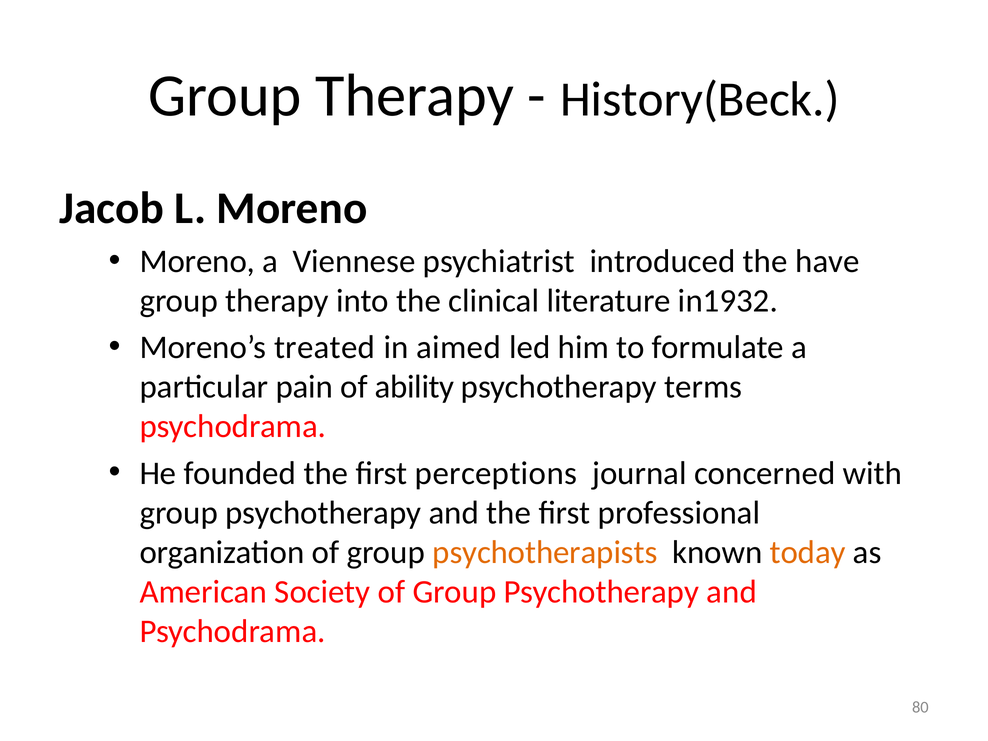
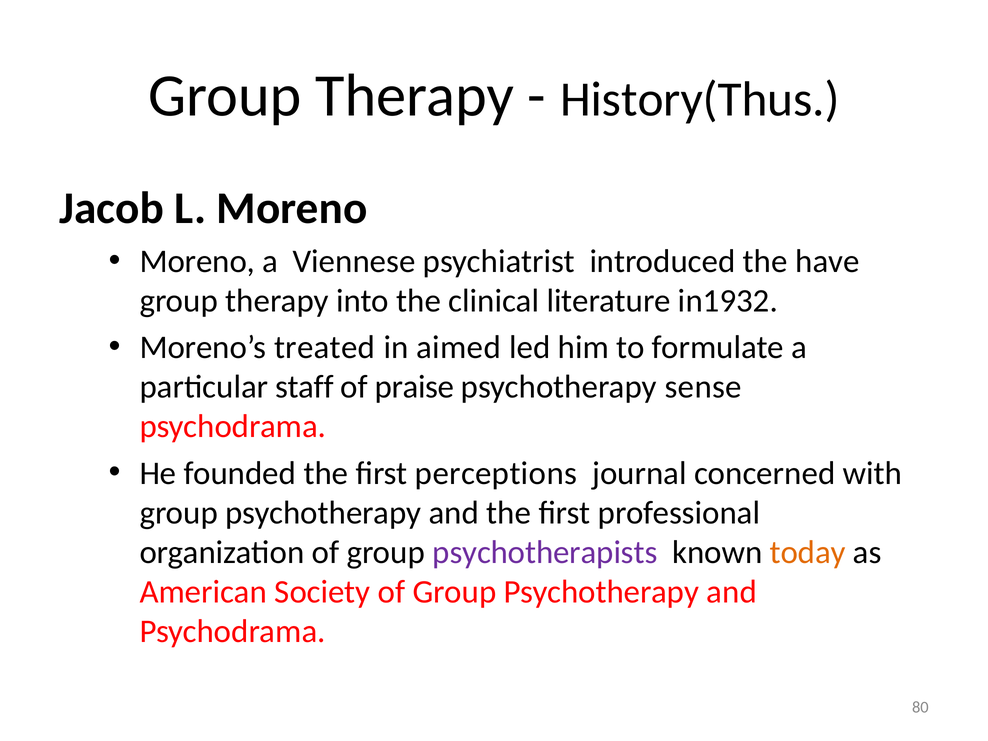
History(Beck: History(Beck -> History(Thus (700, 99)
pain: pain -> staff (304, 387)
ability: ability -> praise (414, 387)
terms: terms -> sense (703, 387)
psychotherapists colour: orange -> purple (545, 552)
